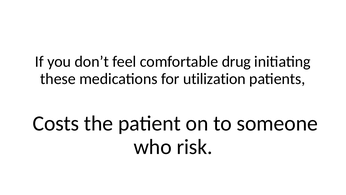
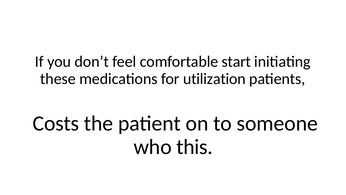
drug: drug -> start (236, 62)
risk: risk -> this (195, 147)
